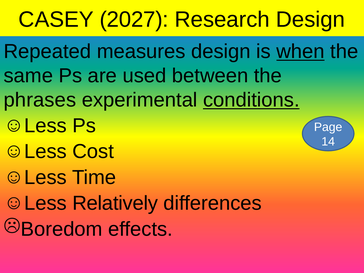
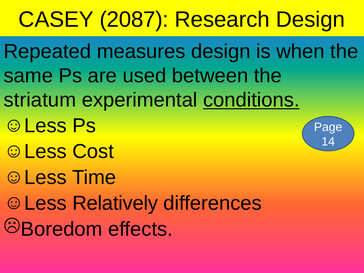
2027: 2027 -> 2087 (134, 20)
when underline: present -> none (301, 52)
phrases: phrases -> striatum (40, 100)
